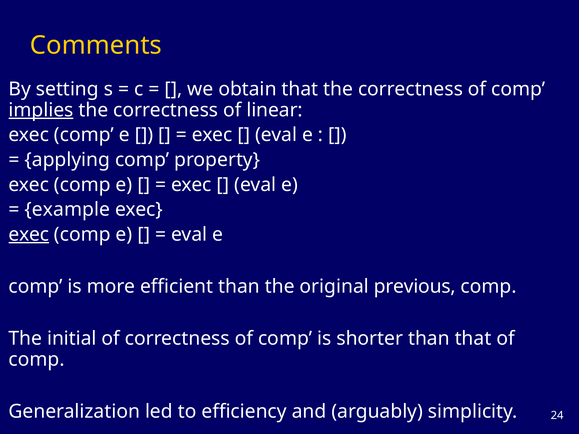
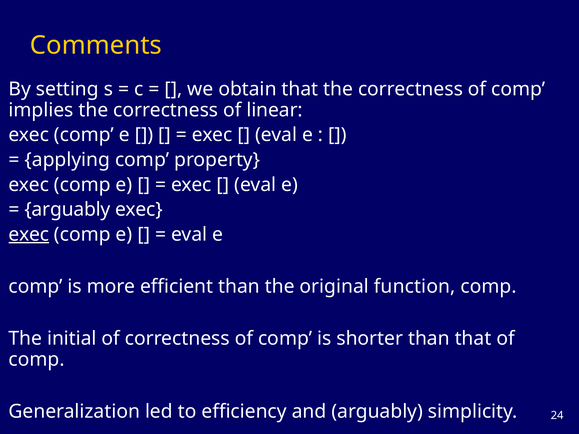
implies underline: present -> none (41, 110)
example: example -> arguably (67, 210)
previous: previous -> function (415, 287)
